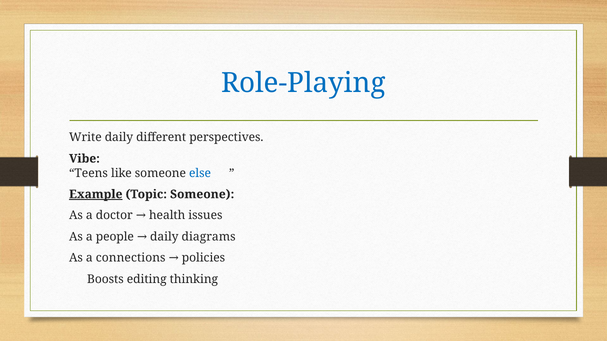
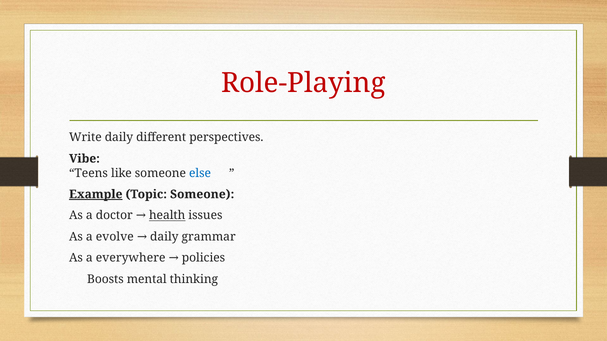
Role-Playing colour: blue -> red (303, 83)
health underline: none -> present (167, 216)
people: people -> evolve (115, 237)
diagrams: diagrams -> grammar (209, 237)
connections: connections -> everywhere (131, 258)
editing: editing -> mental (147, 279)
